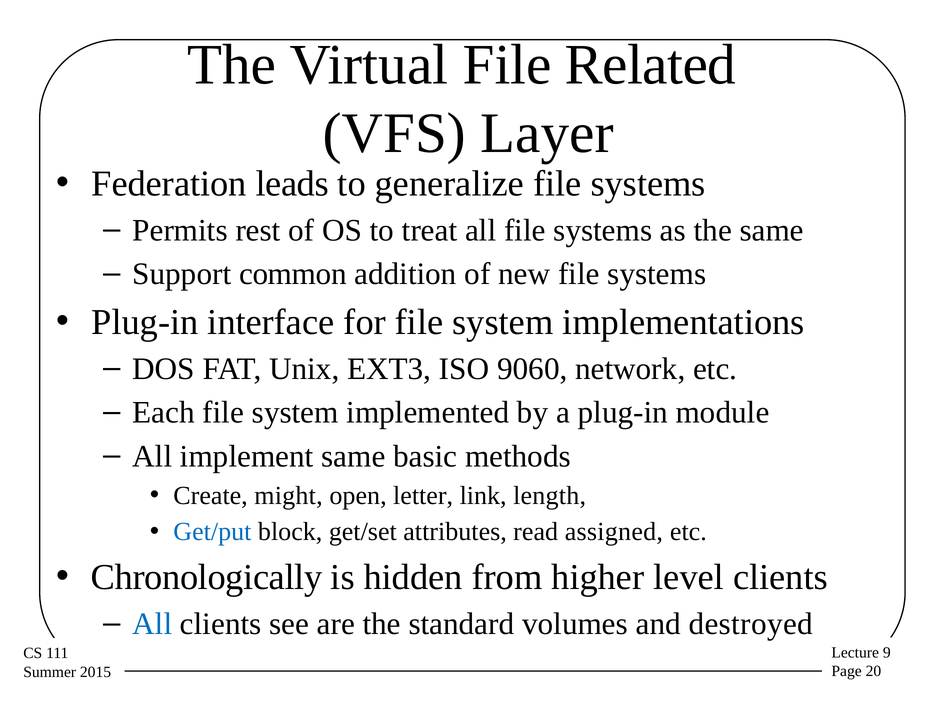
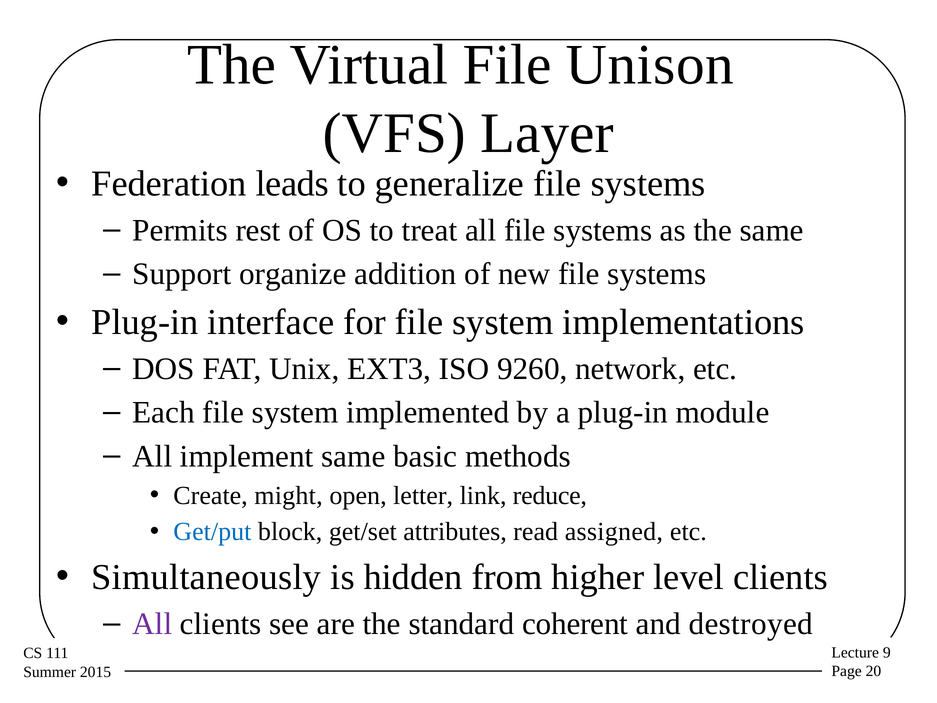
Related: Related -> Unison (650, 65)
common: common -> organize (293, 274)
9060: 9060 -> 9260 (532, 369)
length: length -> reduce (550, 495)
Chronologically: Chronologically -> Simultaneously (206, 577)
All colour: blue -> purple (152, 624)
volumes: volumes -> coherent (575, 624)
